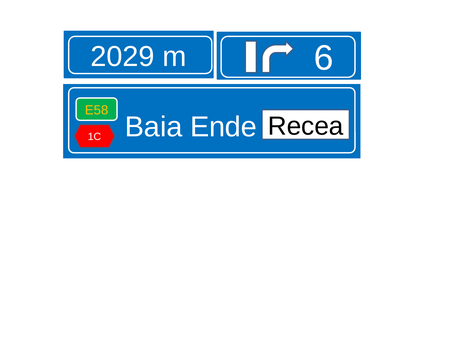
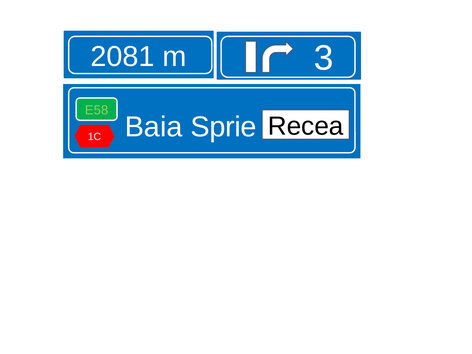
2029: 2029 -> 2081 (123, 57)
6: 6 -> 3 (324, 58)
E58 colour: yellow -> light green (97, 110)
Ende: Ende -> Sprie (223, 127)
